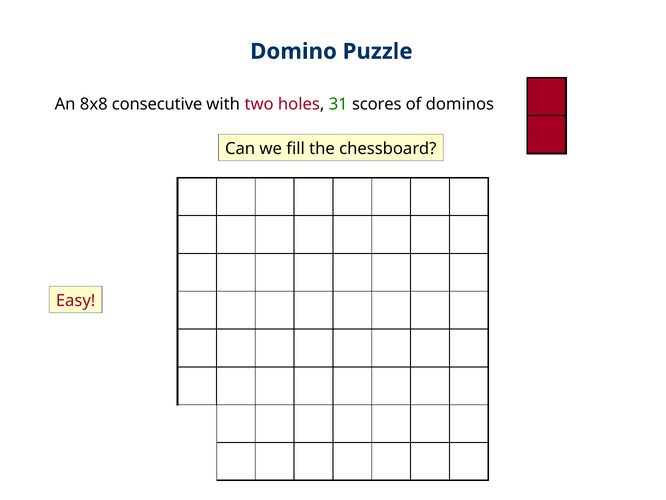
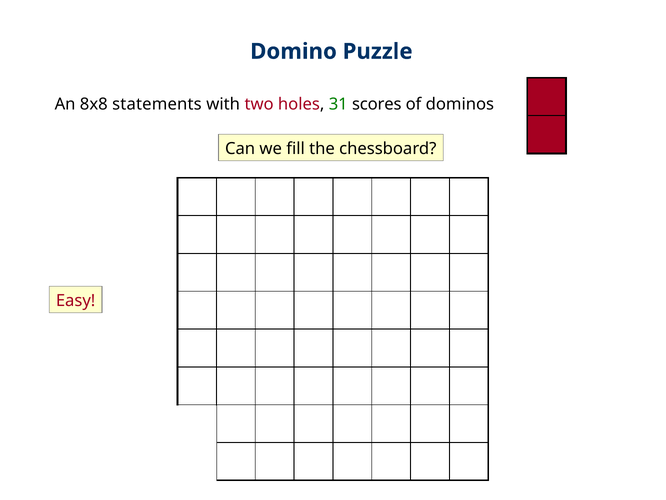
consecutive: consecutive -> statements (157, 104)
